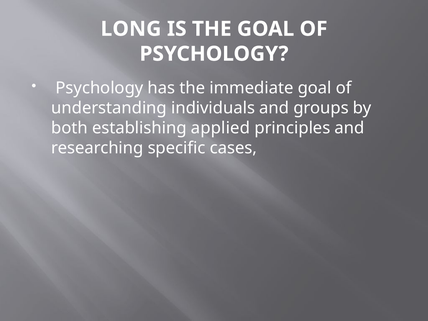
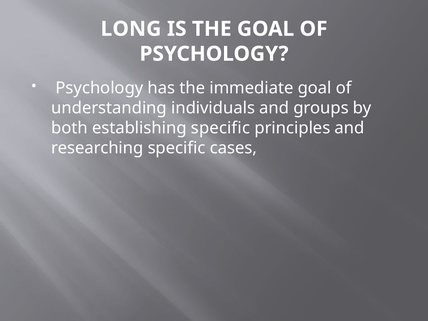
establishing applied: applied -> specific (220, 128)
